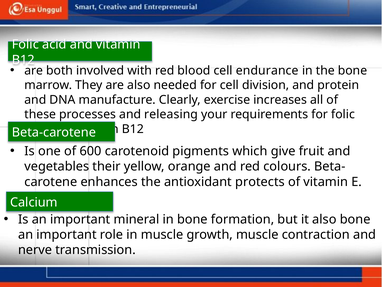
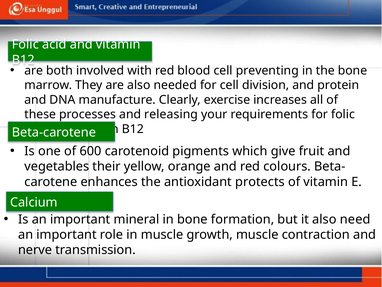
endurance: endurance -> preventing (267, 70)
also bone: bone -> need (355, 219)
